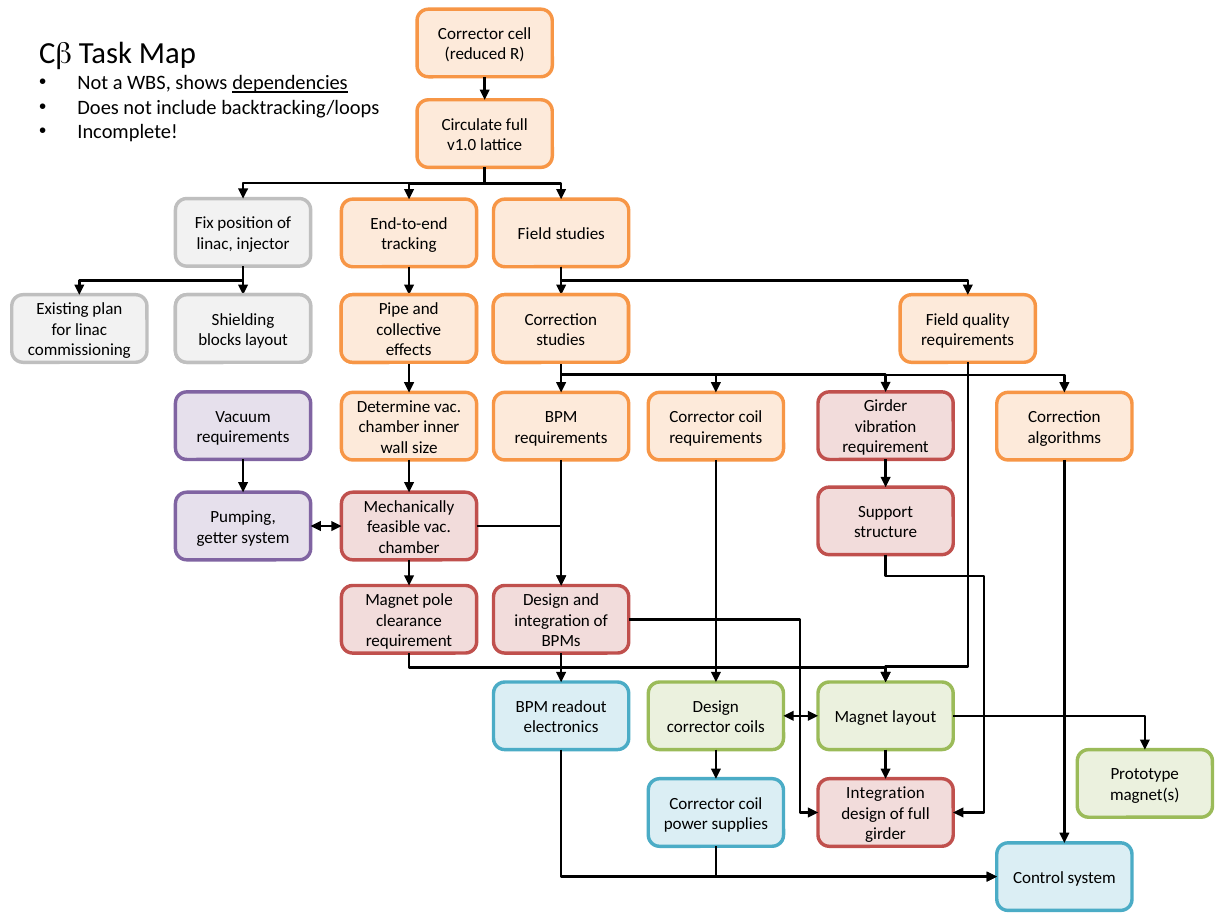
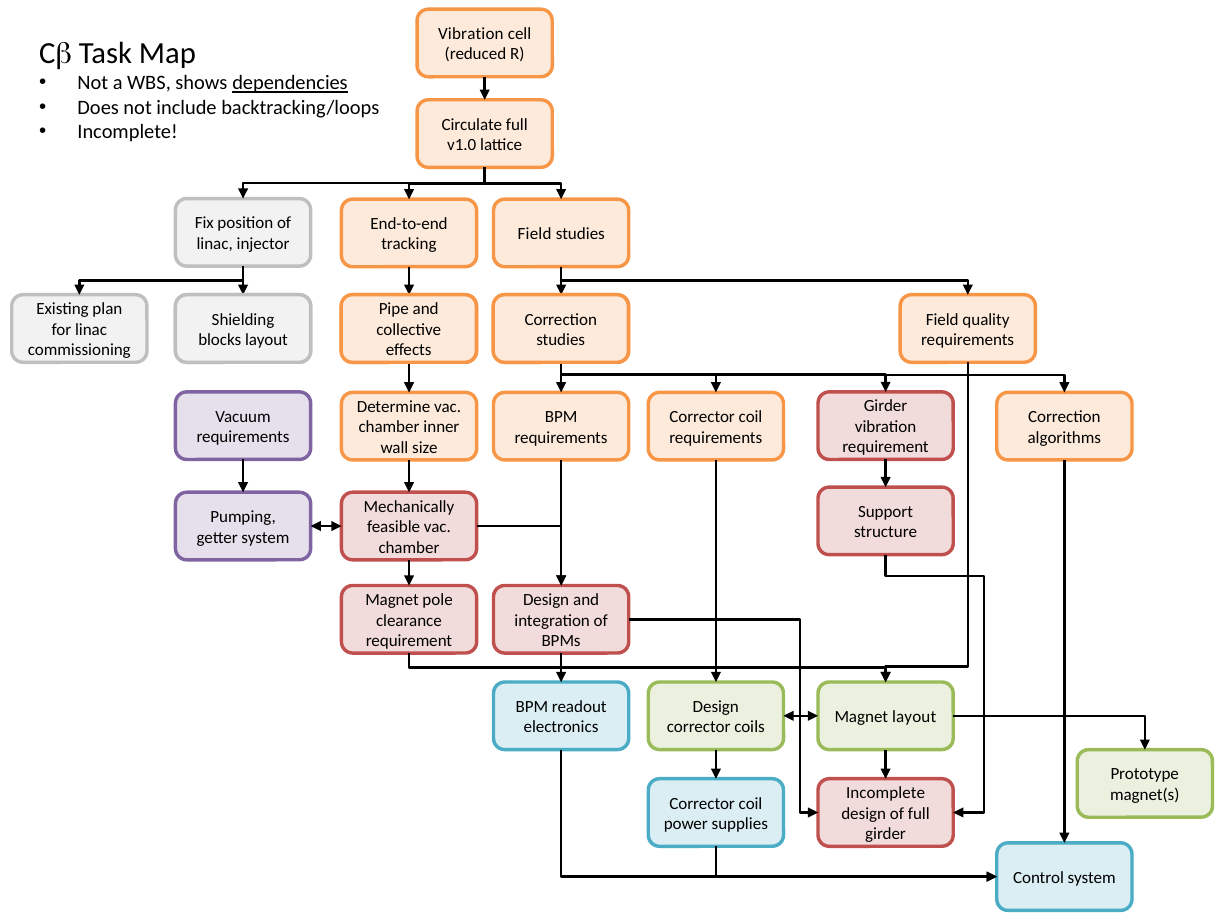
Corrector: Corrector -> Vibration (471, 34)
Integration: Integration -> Incomplete (886, 793)
